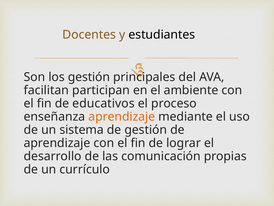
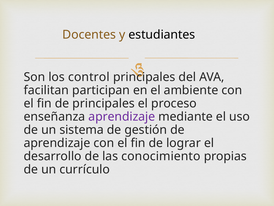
los gestión: gestión -> control (89, 77)
de educativos: educativos -> principales (104, 103)
aprendizaje colour: orange -> purple (122, 116)
comunicación: comunicación -> conocimiento (161, 156)
